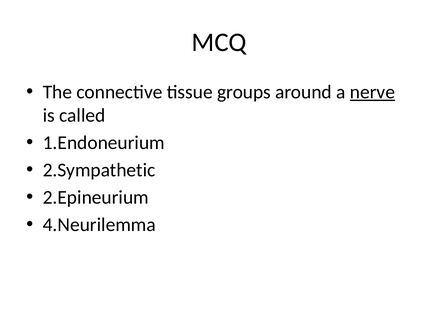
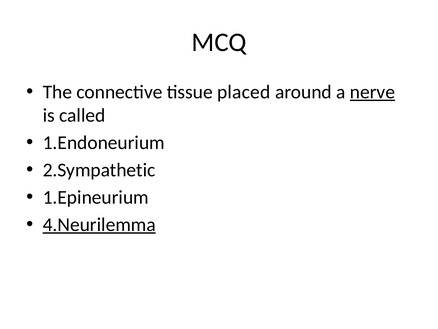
groups: groups -> placed (244, 92)
2.Epineurium: 2.Epineurium -> 1.Epineurium (96, 197)
4.Neurilemma underline: none -> present (99, 224)
